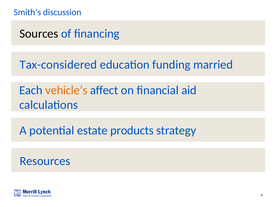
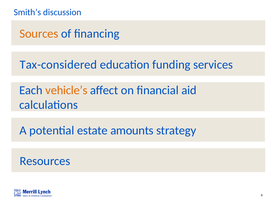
Sources colour: black -> orange (39, 34)
married: married -> services (213, 65)
products: products -> amounts (132, 131)
